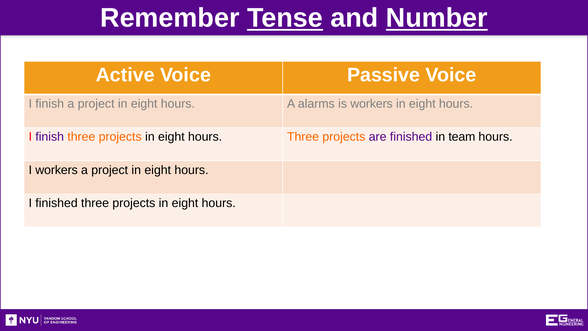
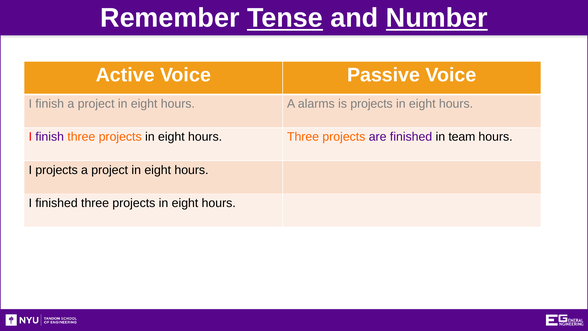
is workers: workers -> projects (372, 104)
I workers: workers -> projects (57, 170)
